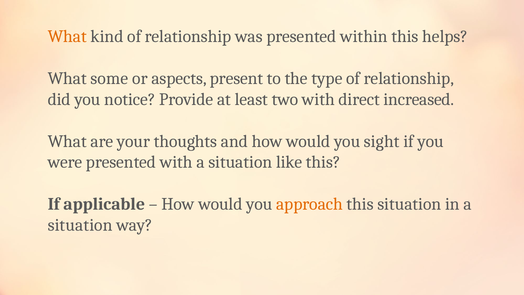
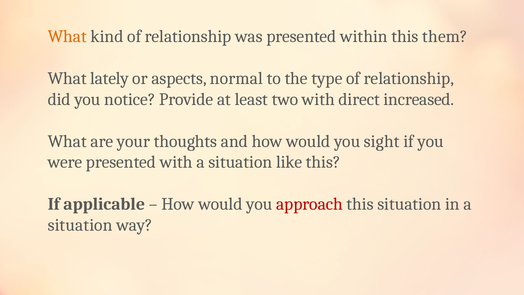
helps: helps -> them (445, 36)
some: some -> lately (110, 78)
present: present -> normal (236, 78)
approach colour: orange -> red (309, 204)
